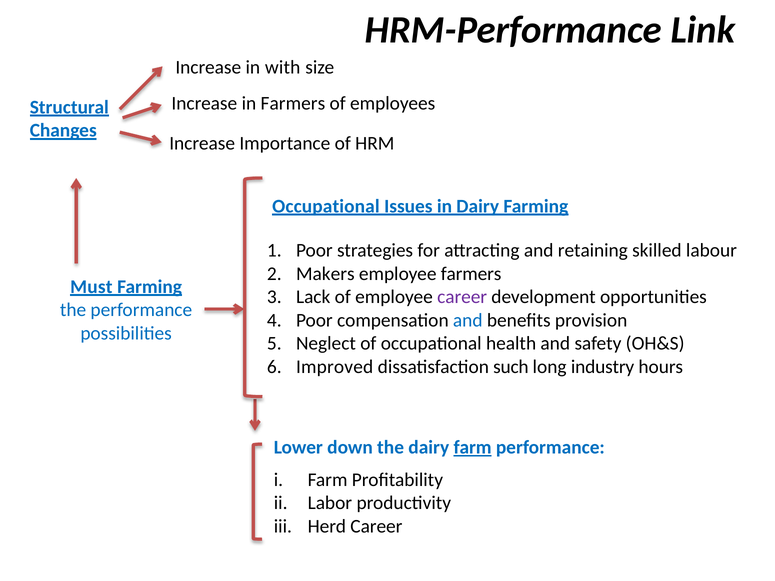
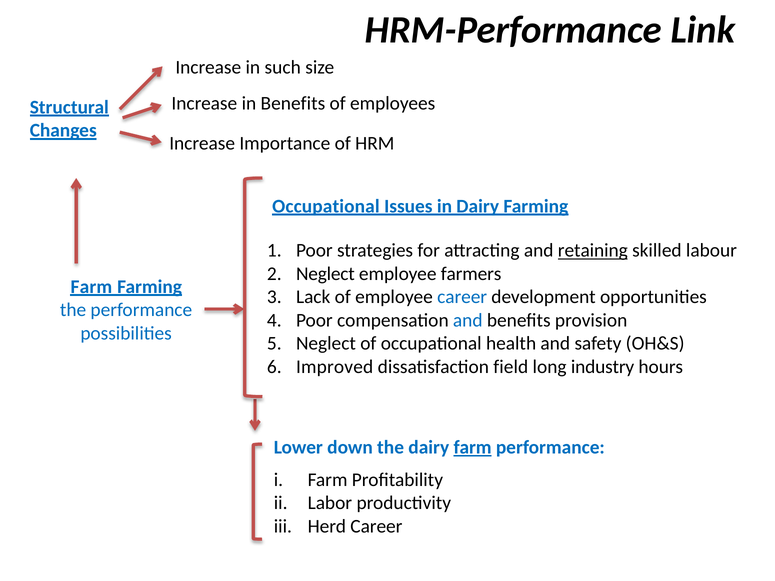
with: with -> such (283, 68)
in Farmers: Farmers -> Benefits (293, 103)
retaining underline: none -> present (593, 251)
Makers: Makers -> Neglect (325, 274)
Must: Must -> Farm (91, 287)
career colour: purple -> blue (462, 297)
such: such -> field (511, 367)
